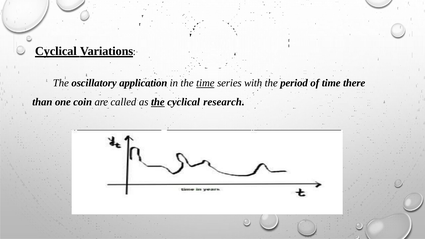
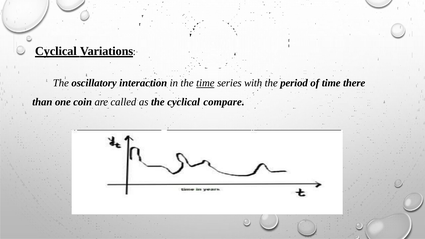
application: application -> interaction (143, 83)
the underline: present -> none (158, 102)
research: research -> compare (224, 102)
